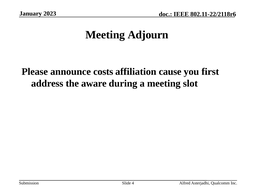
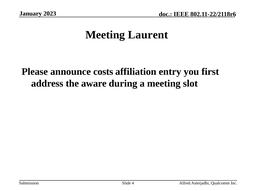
Adjourn: Adjourn -> Laurent (148, 35)
cause: cause -> entry (170, 71)
